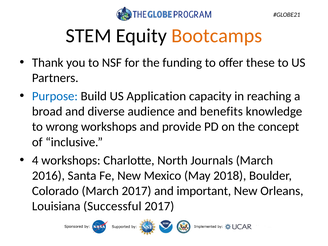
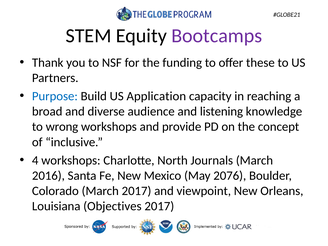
Bootcamps colour: orange -> purple (217, 36)
benefits: benefits -> listening (221, 111)
2018: 2018 -> 2076 (230, 176)
important: important -> viewpoint (204, 191)
Successful: Successful -> Objectives (112, 206)
